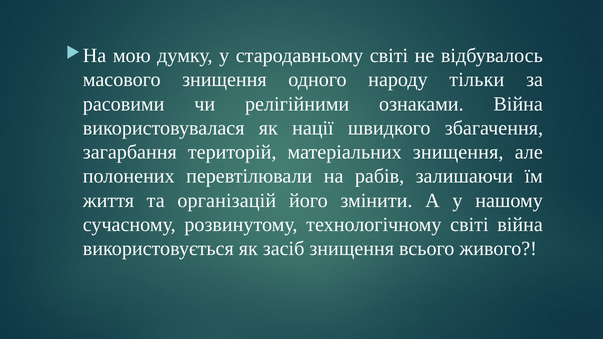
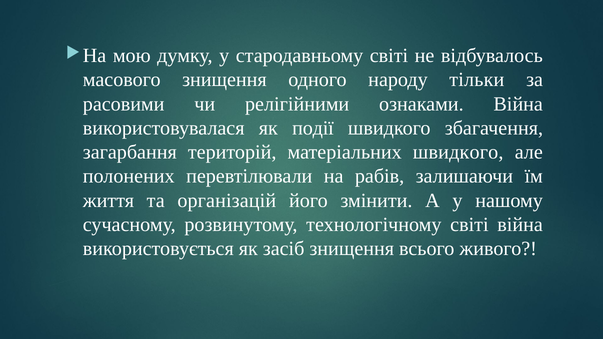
нації: нації -> події (313, 128)
матеріальних знищення: знищення -> швидкого (458, 152)
